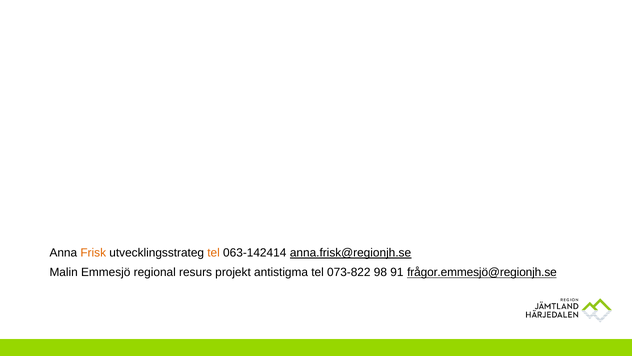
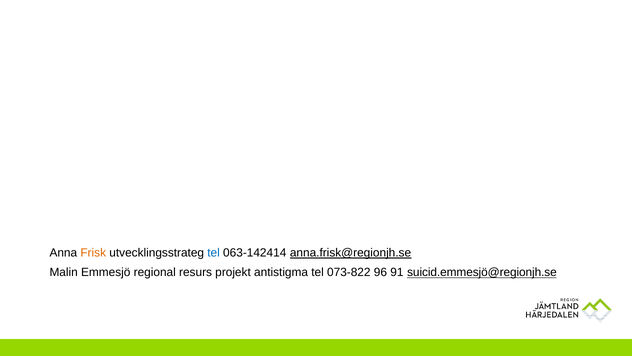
tel colour: orange -> blue (214, 252)
98: 98 -> 96 (380, 272)
frågor.emmesjö@regionjh.se: frågor.emmesjö@regionjh.se -> suicid.emmesjö@regionjh.se (482, 272)
